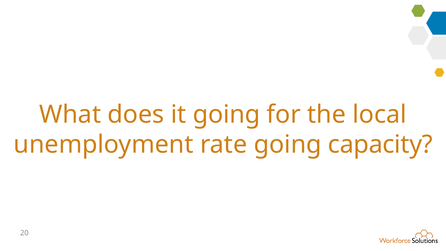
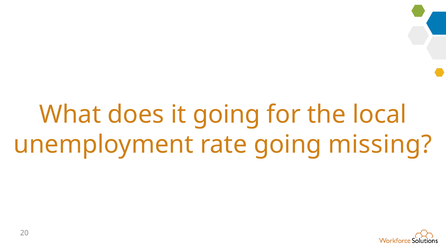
capacity: capacity -> missing (380, 145)
